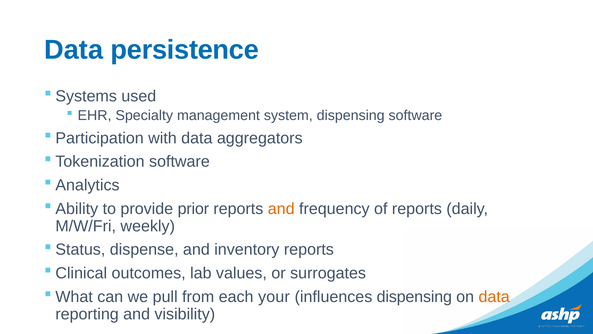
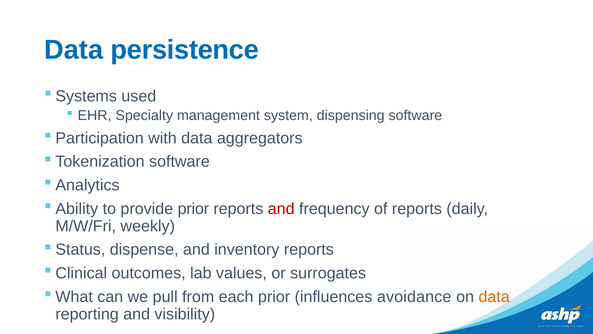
and colour: orange -> red (281, 208)
each your: your -> prior (274, 296)
influences dispensing: dispensing -> avoidance (414, 296)
